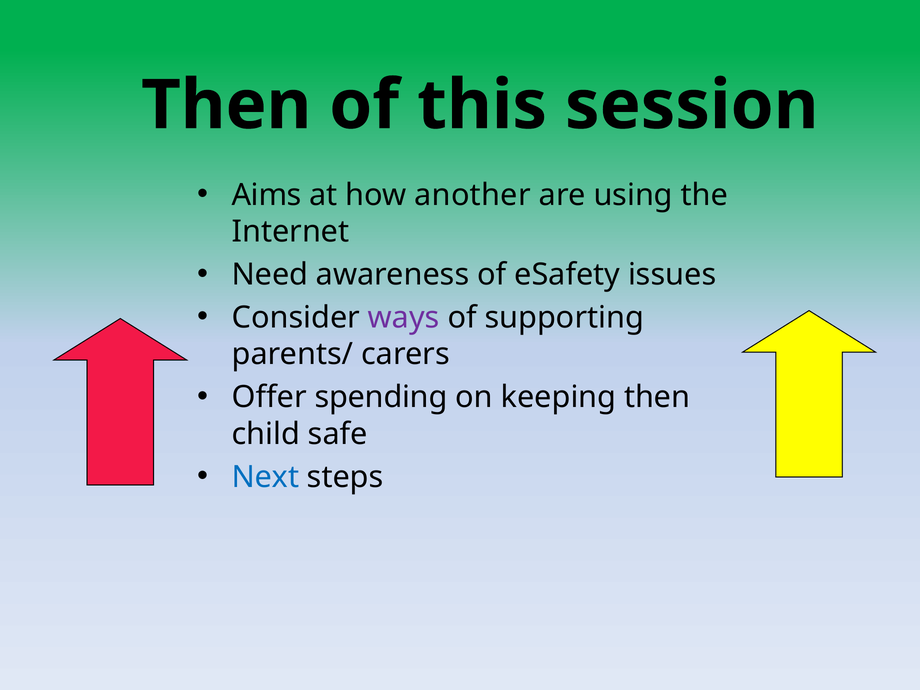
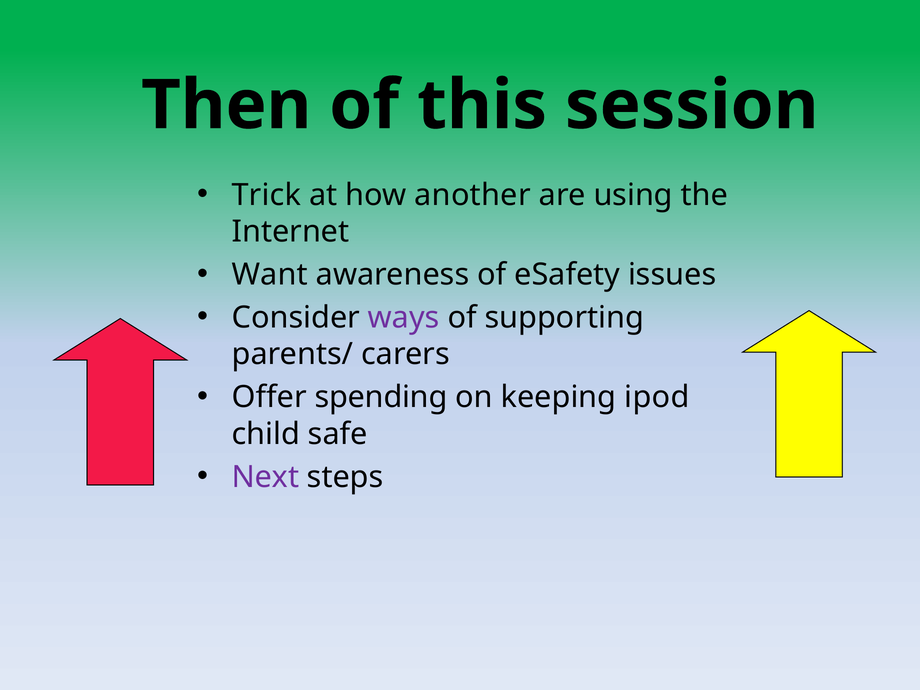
Aims: Aims -> Trick (266, 195)
Need: Need -> Want (270, 275)
keeping then: then -> ipod (657, 397)
Next colour: blue -> purple (265, 477)
